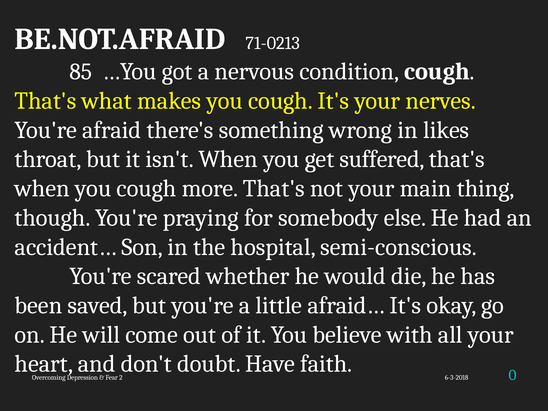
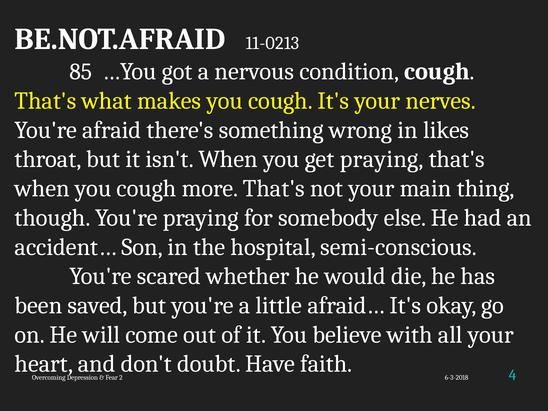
71-0213: 71-0213 -> 11-0213 (273, 43)
get suffered: suffered -> praying (382, 159)
0: 0 -> 4 (512, 375)
